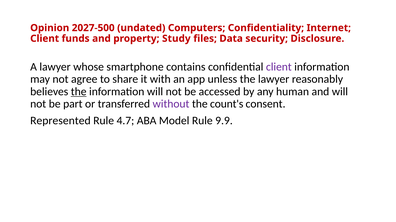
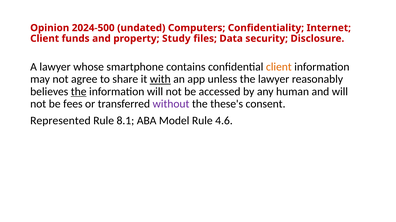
2027-500: 2027-500 -> 2024-500 (93, 28)
client colour: purple -> orange (279, 67)
with underline: none -> present (160, 79)
part: part -> fees (73, 104)
count's: count's -> these's (227, 104)
4.7: 4.7 -> 8.1 (125, 121)
9.9: 9.9 -> 4.6 (224, 121)
